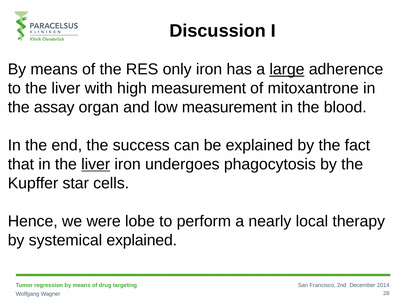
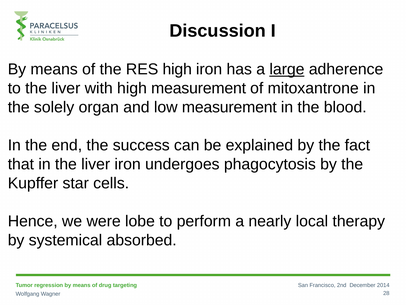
RES only: only -> high (177, 69)
assay: assay -> solely (54, 107)
liver underline: present -> none (96, 164)
systemical explained: explained -> absorbed (142, 240)
